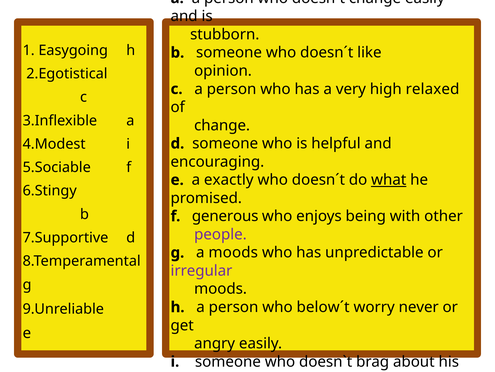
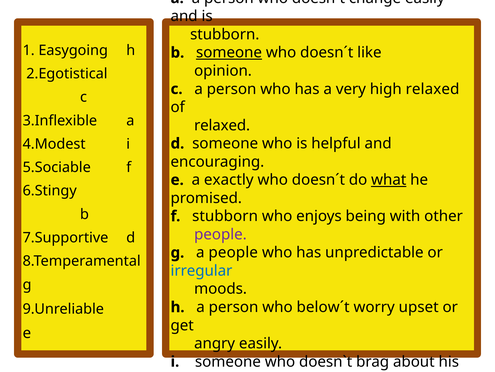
someone underline: none -> present (229, 53)
change: change -> relaxed (222, 125)
f generous: generous -> stubborn (225, 216)
a moods: moods -> people (233, 252)
irregular colour: purple -> blue (201, 270)
never: never -> upset (419, 307)
